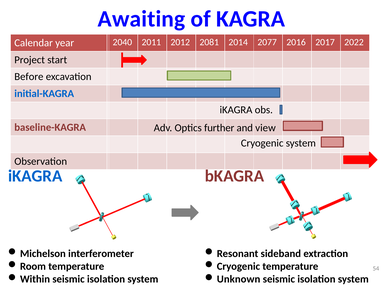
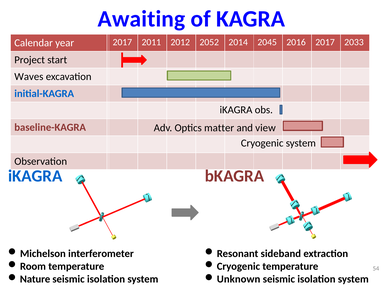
2040: 2040 -> 2017 (122, 42)
2081: 2081 -> 2052 (209, 42)
2077: 2077 -> 2045 (267, 42)
2022: 2022 -> 2033 (354, 42)
Before: Before -> Waves (29, 76)
further: further -> matter (219, 128)
Within: Within -> Nature (35, 278)
